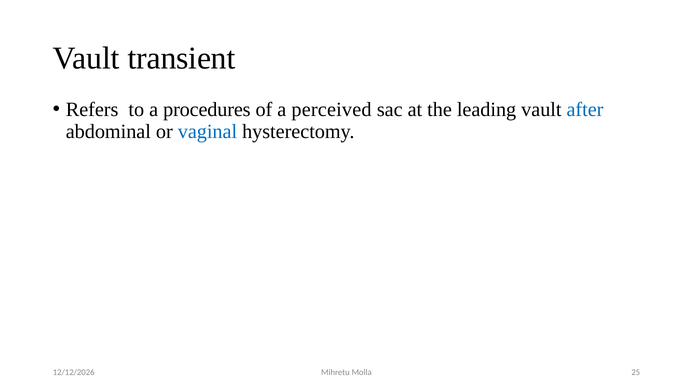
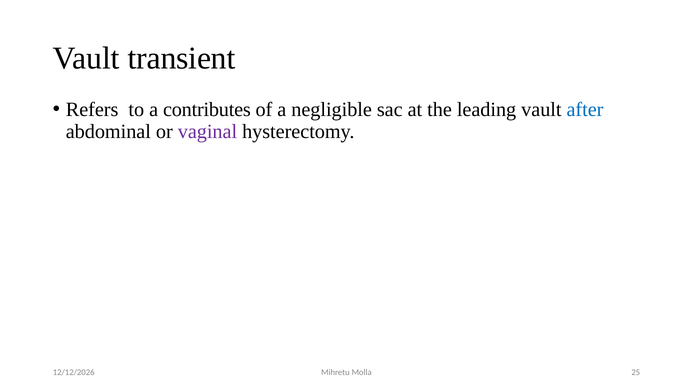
procedures: procedures -> contributes (207, 109)
perceived: perceived -> negligible (332, 109)
vaginal colour: blue -> purple (207, 131)
